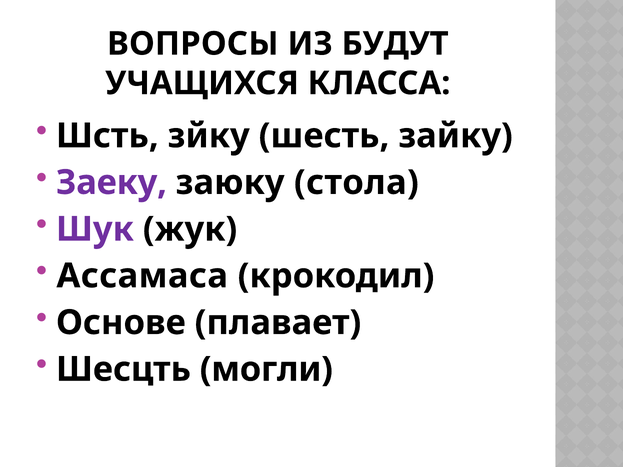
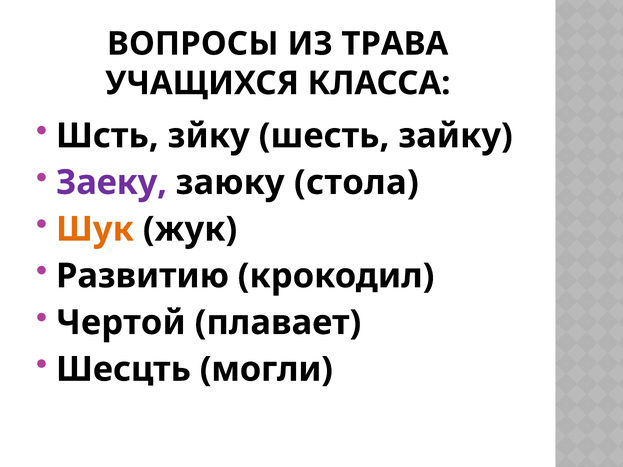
БУДУТ: БУДУТ -> ТРАВА (395, 44)
Шук colour: purple -> orange (95, 229)
Ассамаса: Ассамаса -> Развитию (142, 276)
Основе: Основе -> Чертой (121, 323)
